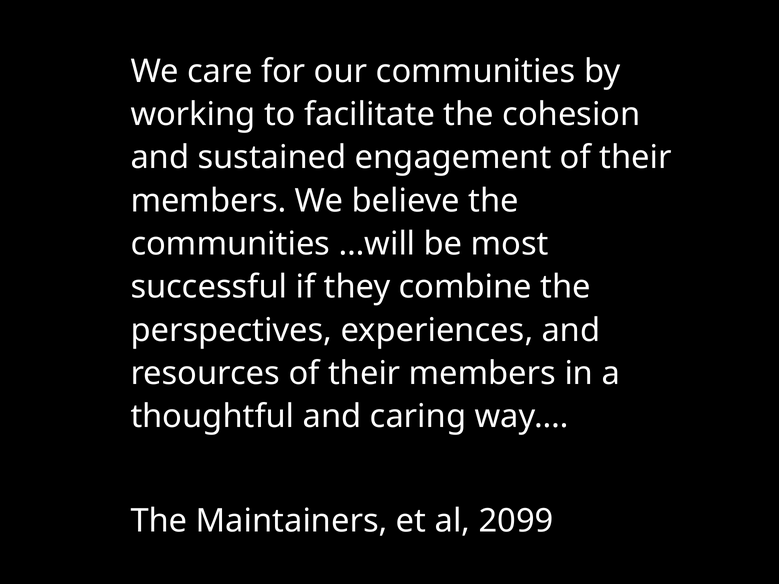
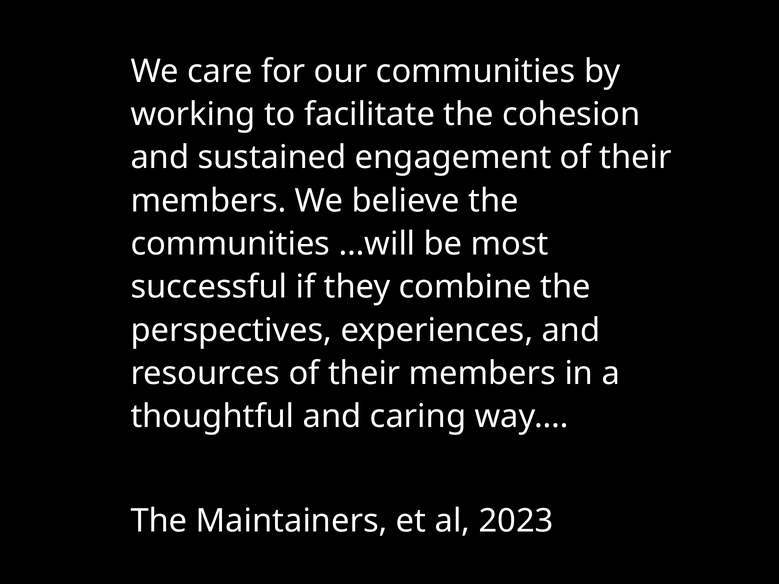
2099: 2099 -> 2023 (516, 521)
